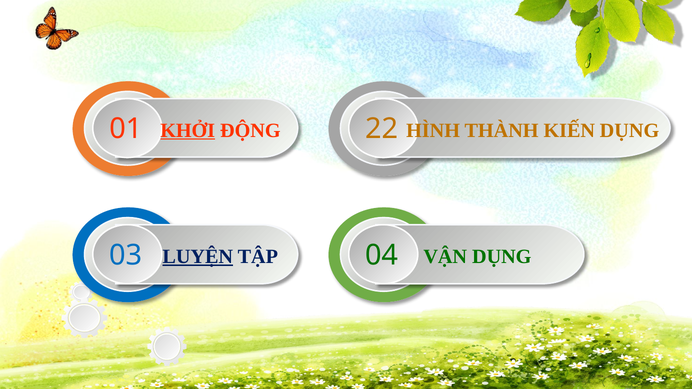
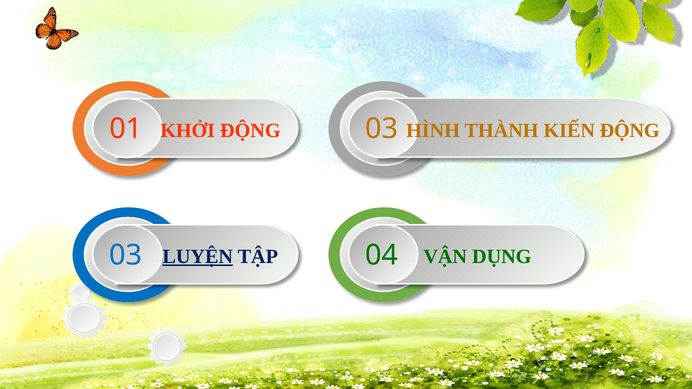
KHỞI underline: present -> none (188, 130)
ĐỘNG 22: 22 -> 03 (382, 129)
KIẾN DỤNG: DỤNG -> ĐỘNG (630, 130)
